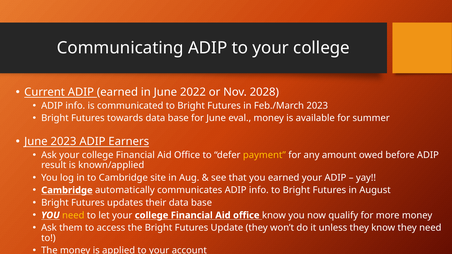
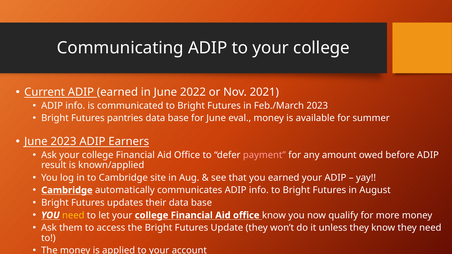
2028: 2028 -> 2021 (264, 92)
towards: towards -> pantries (125, 118)
payment colour: yellow -> pink (264, 155)
